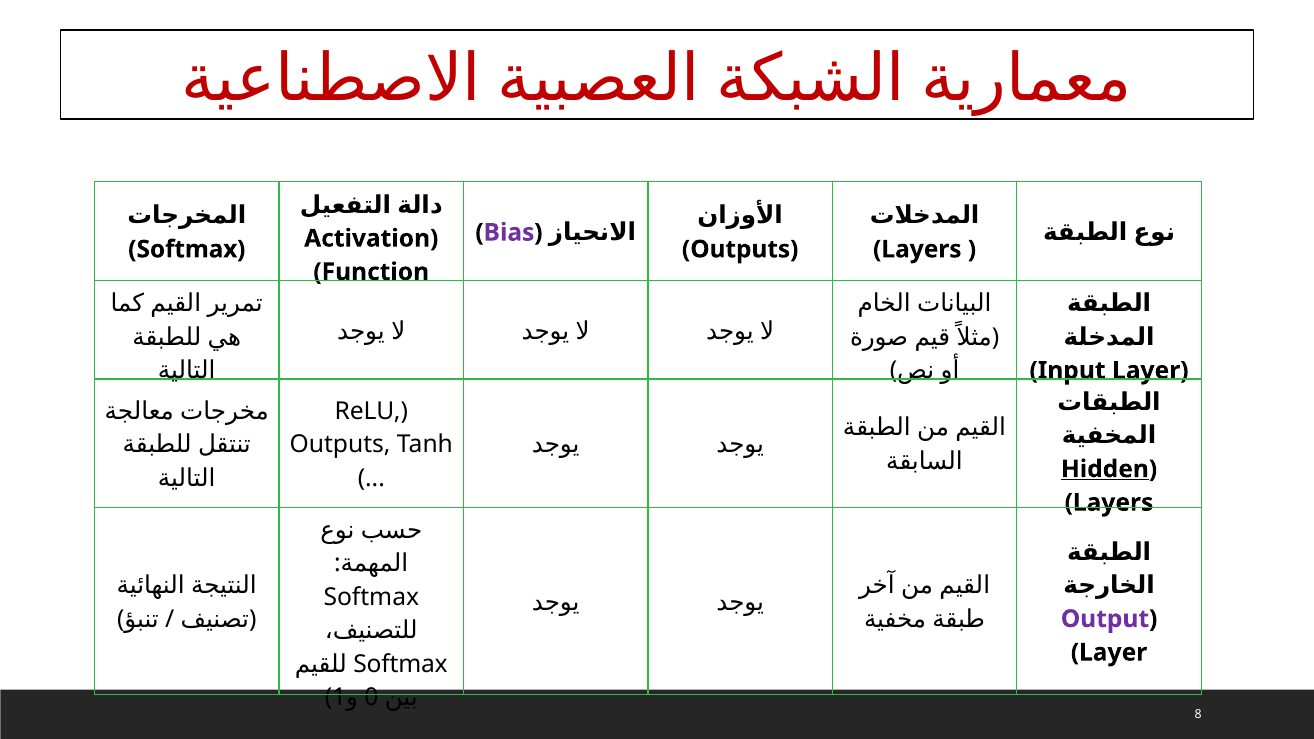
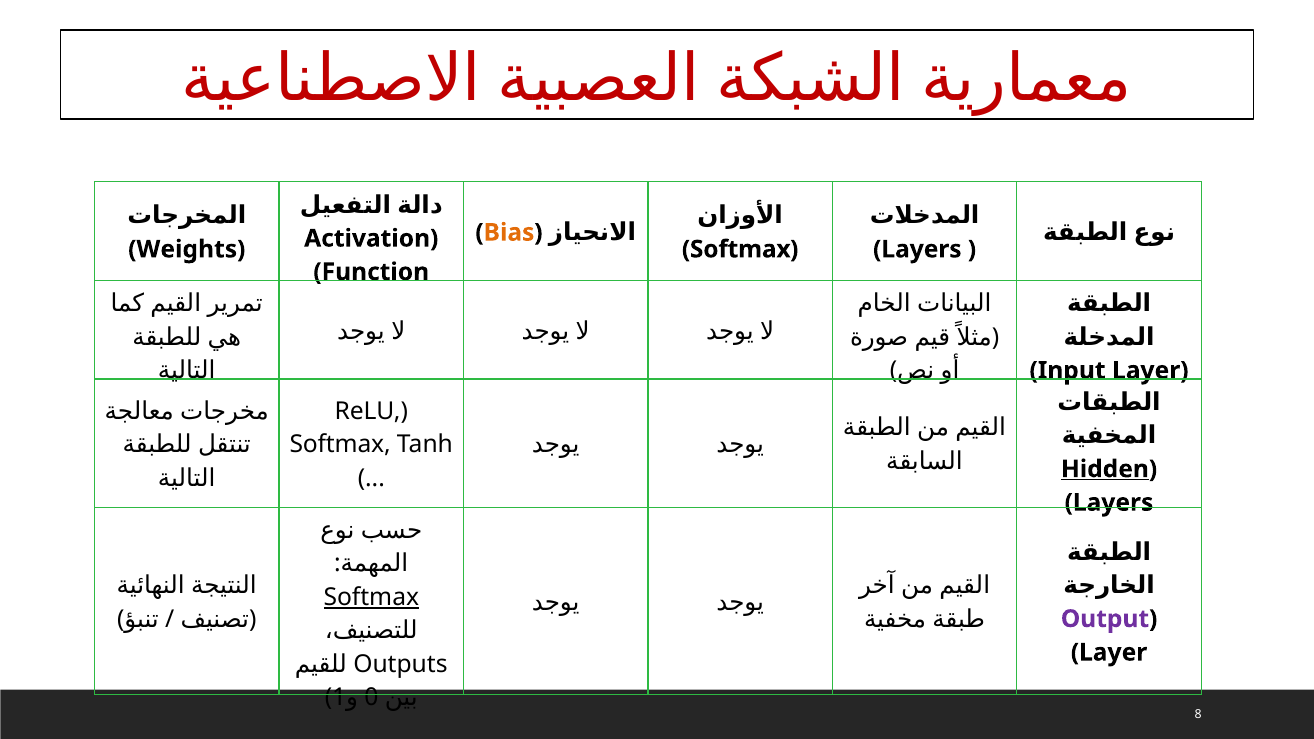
Bias colour: purple -> orange (509, 233)
Softmax: Softmax -> Weights (187, 249)
Outputs: Outputs -> Softmax (740, 249)
Outputs: Outputs -> Softmax (340, 445)
Softmax underline: none -> present (371, 597)
Softmax: Softmax -> Outputs (400, 664)
